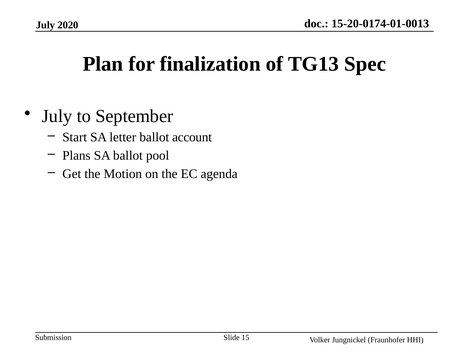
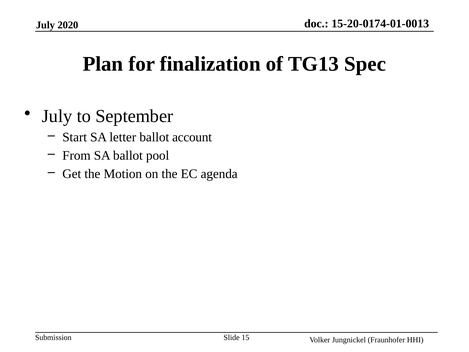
Plans: Plans -> From (76, 155)
